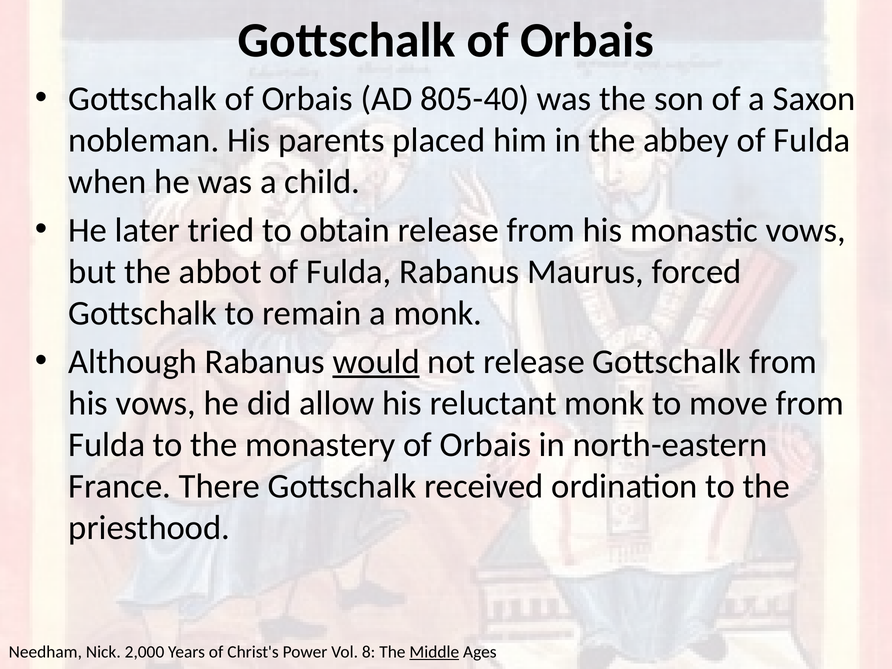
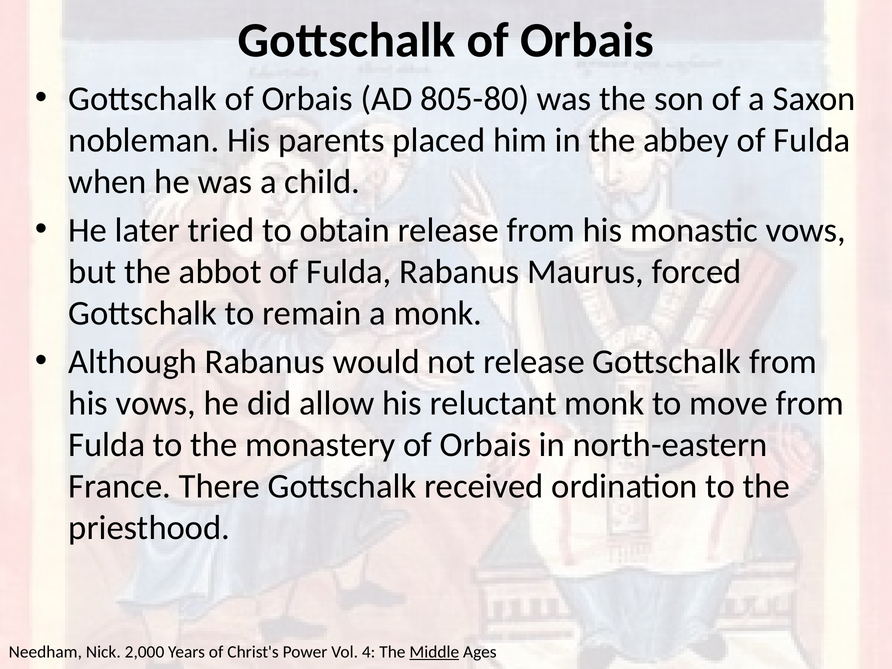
805-40: 805-40 -> 805-80 (475, 99)
would underline: present -> none (376, 362)
8: 8 -> 4 (369, 652)
